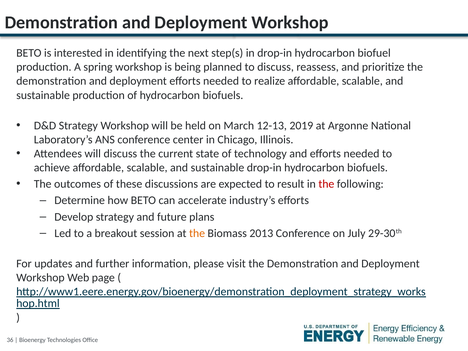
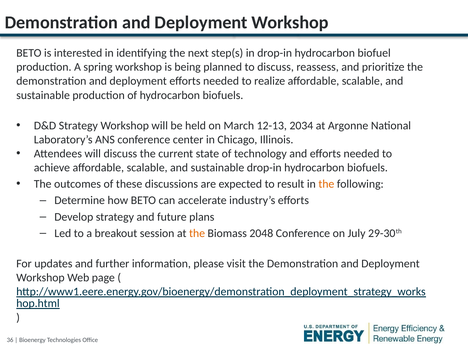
2019: 2019 -> 2034 (301, 126)
the colour: red -> orange (326, 184)
2013: 2013 -> 2048 (261, 233)
